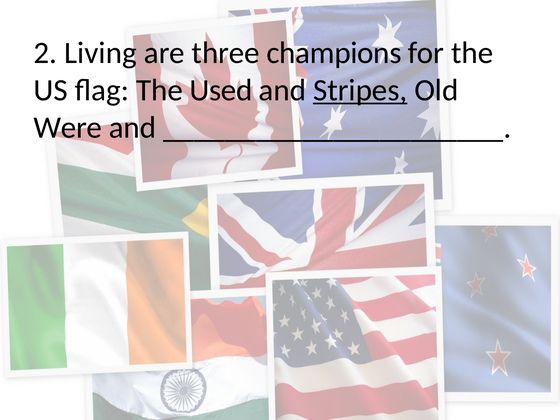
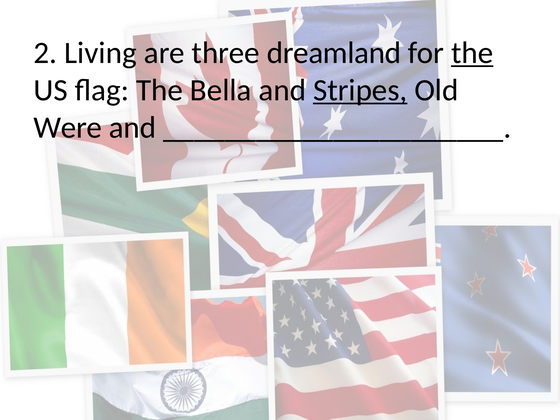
champions: champions -> dreamland (334, 53)
the underline: none -> present (472, 53)
Used: Used -> Bella (221, 90)
